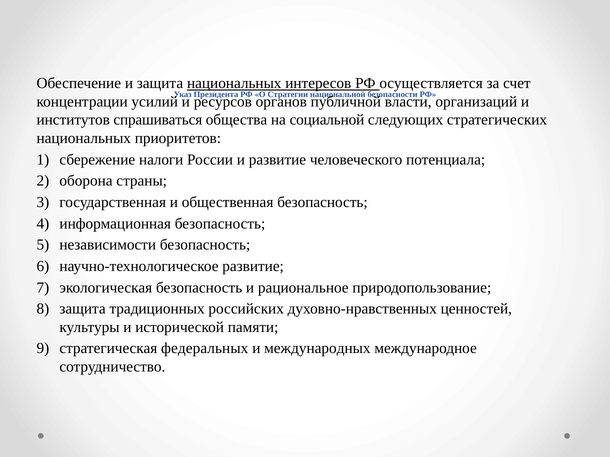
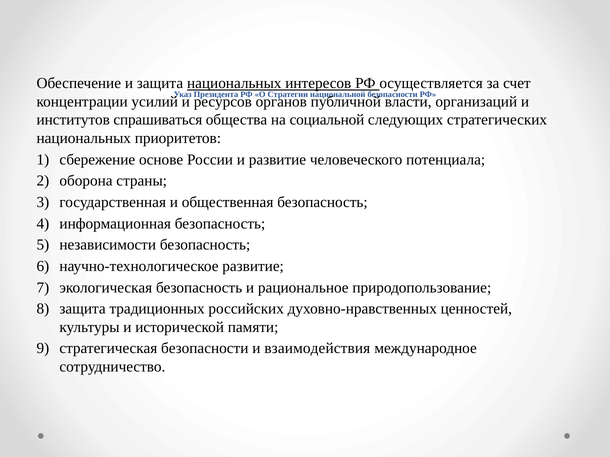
налоги: налоги -> основе (161, 160)
стратегическая федеральных: федеральных -> безопасности (205, 349)
международных: международных -> взаимодействия (317, 349)
